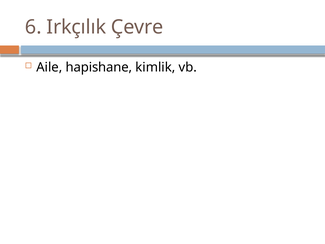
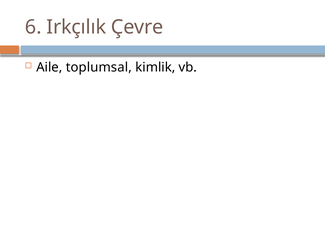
hapishane: hapishane -> toplumsal (99, 67)
